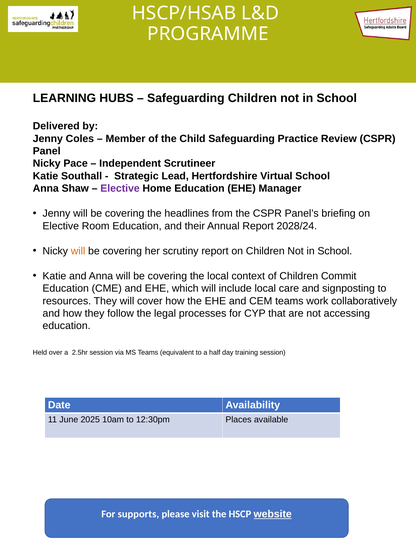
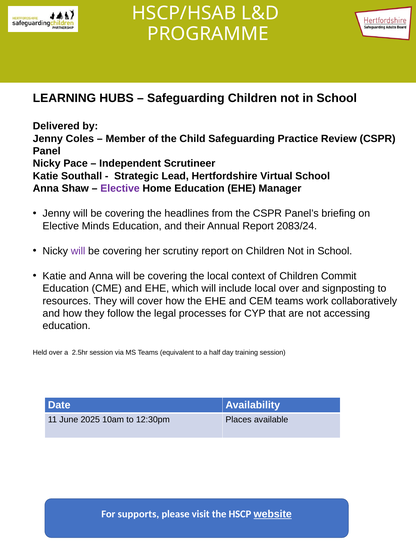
Room: Room -> Minds (96, 226)
2028/24: 2028/24 -> 2083/24 (297, 226)
will colour: orange -> purple (78, 251)
local care: care -> over (289, 288)
